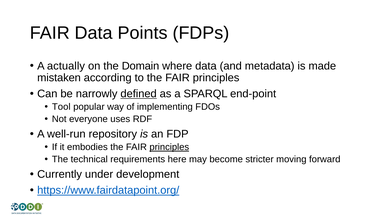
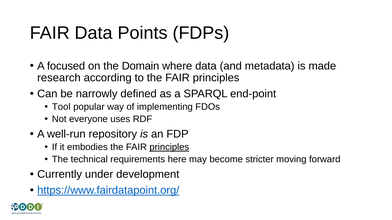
actually: actually -> focused (66, 66)
mistaken: mistaken -> research (59, 78)
defined underline: present -> none (139, 94)
